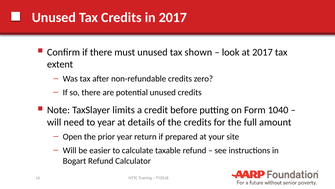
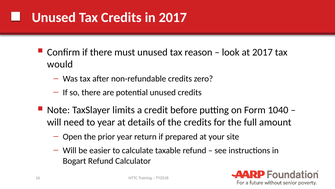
shown: shown -> reason (198, 52)
extent: extent -> would (60, 64)
